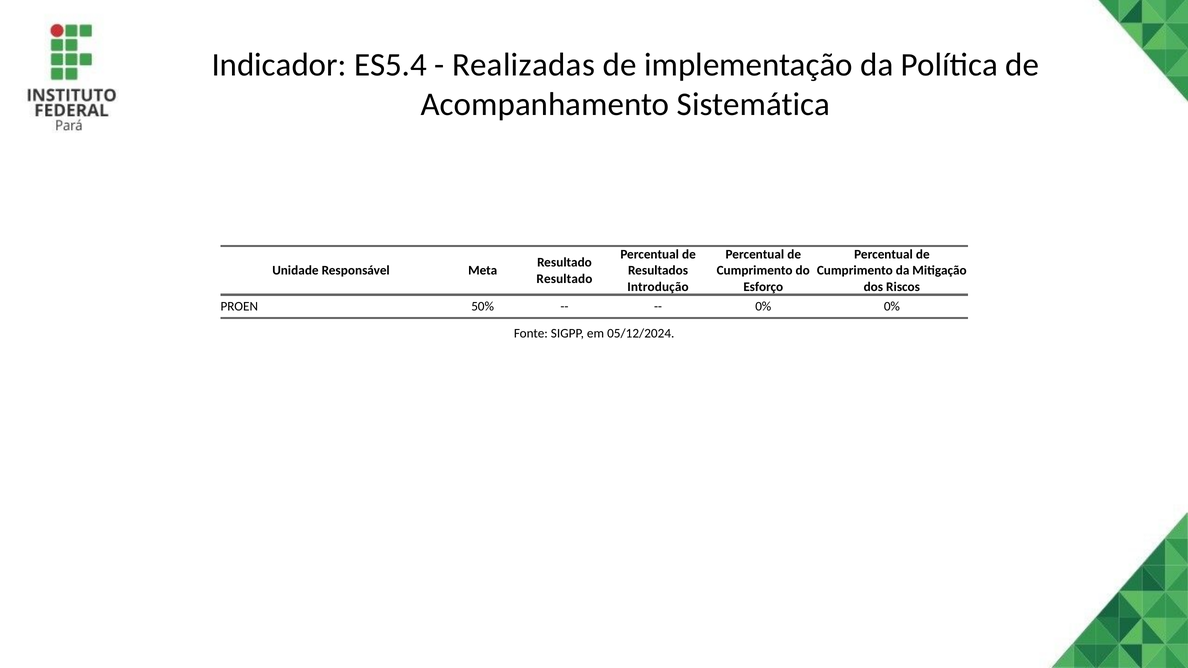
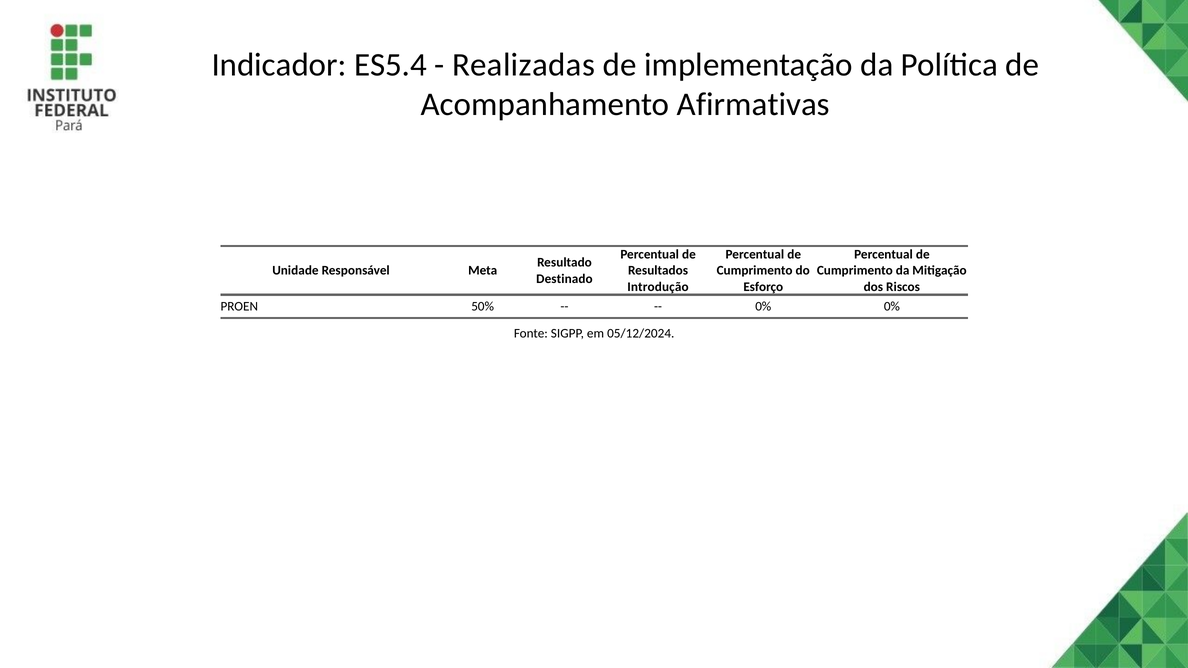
Sistemática: Sistemática -> Afirmativas (753, 105)
Resultado: Resultado -> Destinado (564, 279)
